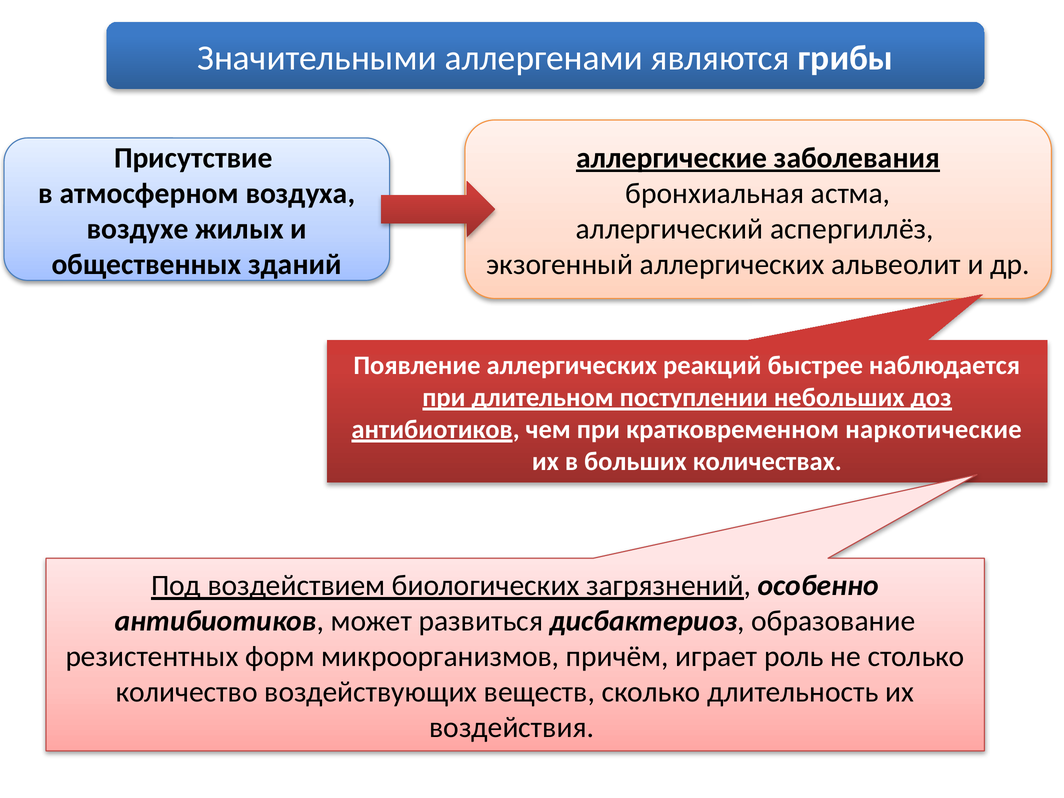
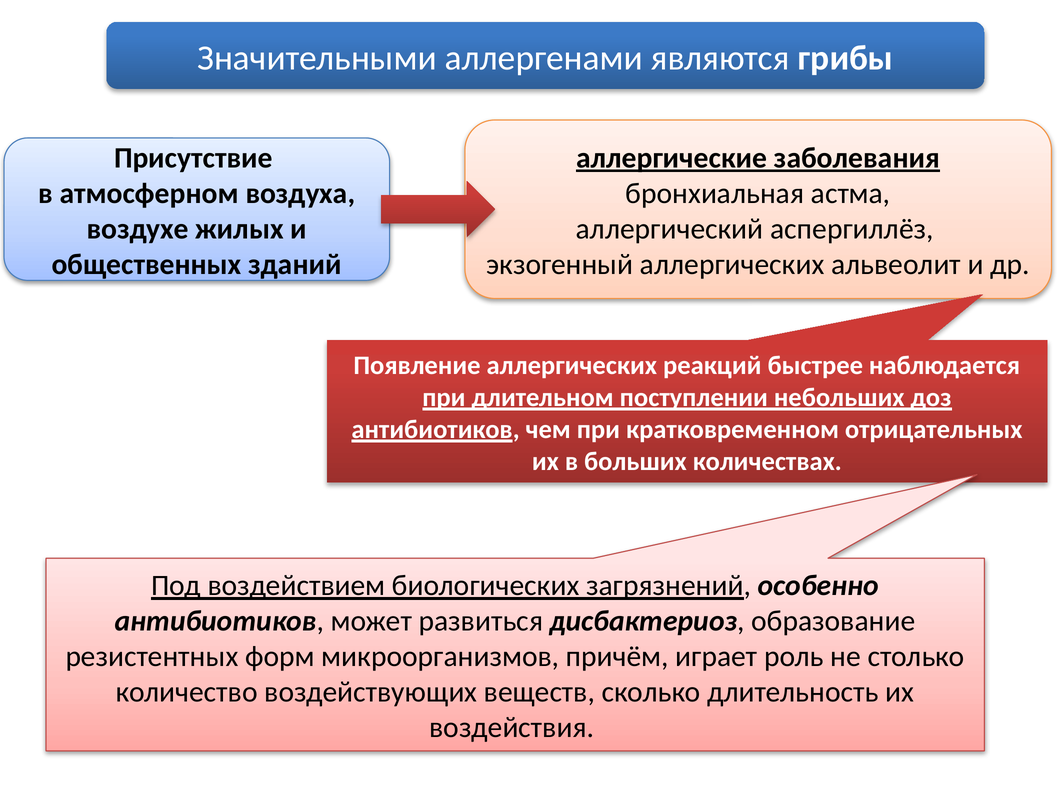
наркотические: наркотические -> отрицательных (934, 429)
